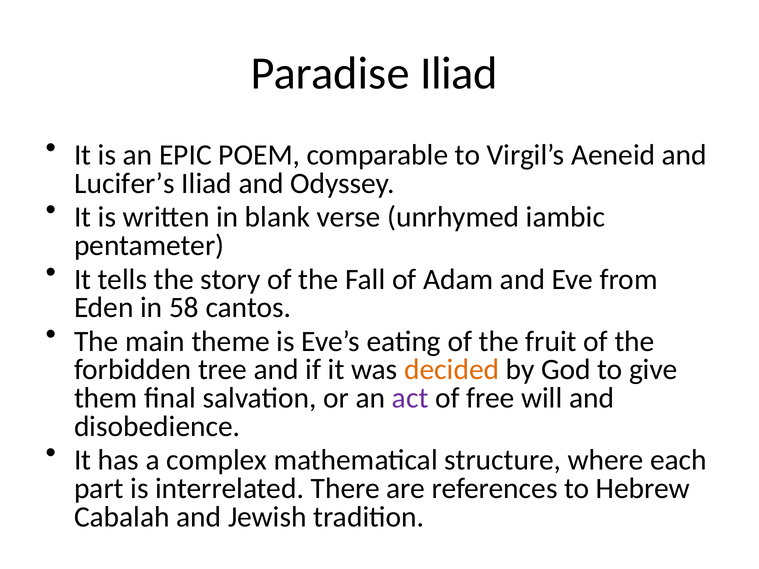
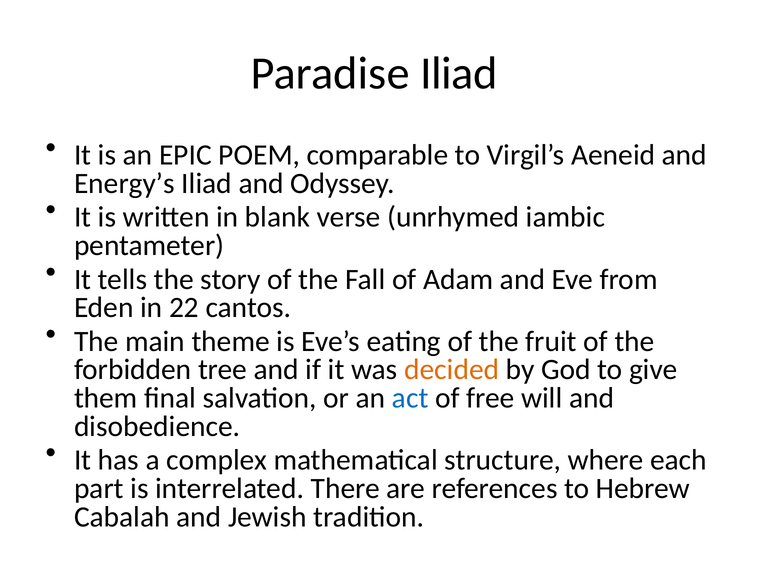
Lucifer’s: Lucifer’s -> Energy’s (124, 184)
58: 58 -> 22 (184, 308)
act colour: purple -> blue (410, 398)
